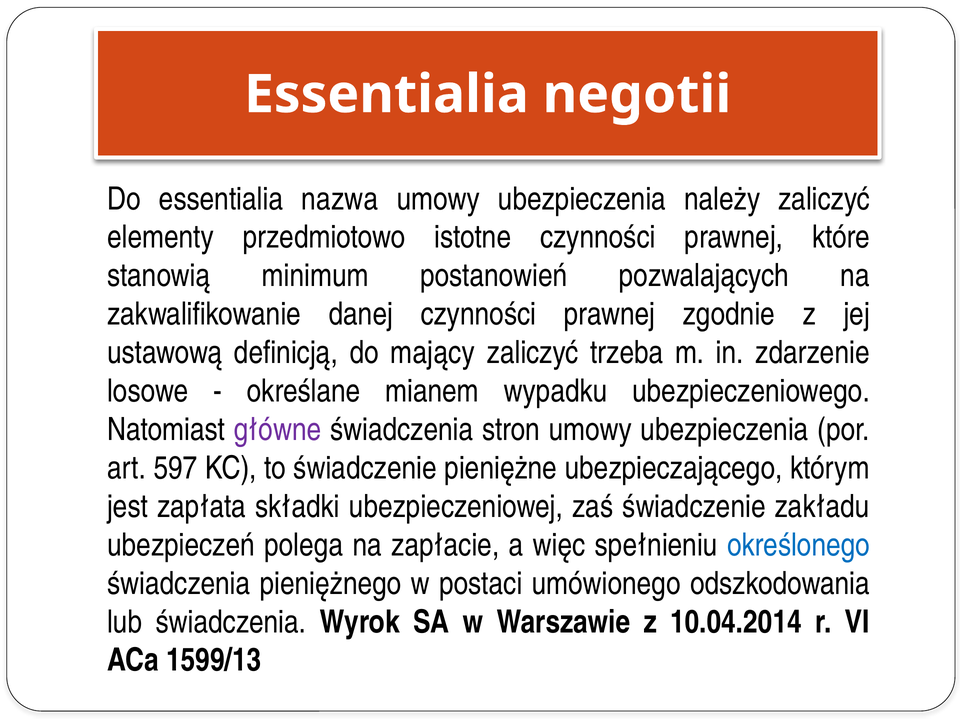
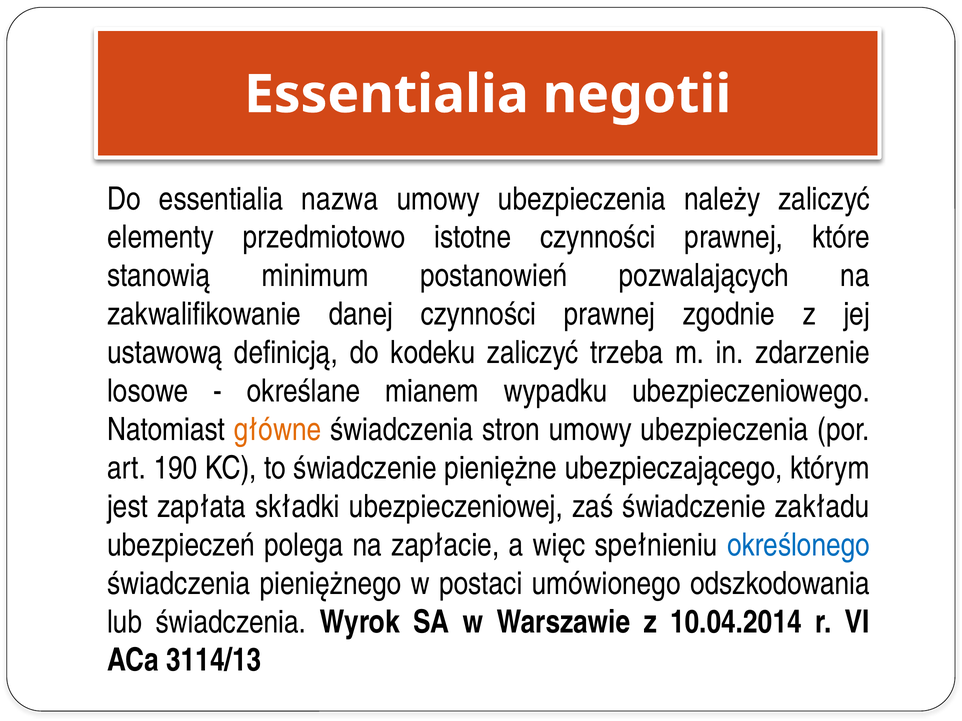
mający: mający -> kodeku (433, 353)
główne colour: purple -> orange (278, 430)
597: 597 -> 190 (175, 468)
1599/13: 1599/13 -> 3114/13 (214, 661)
